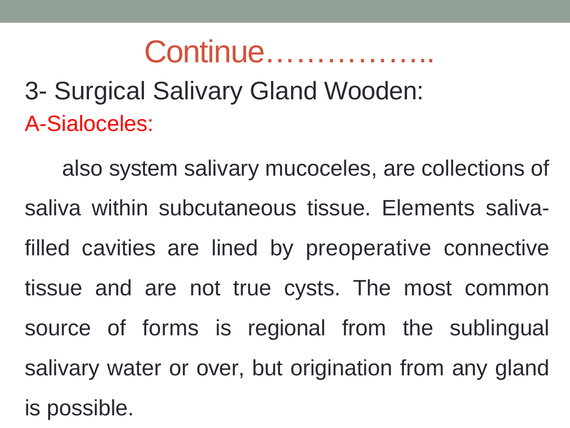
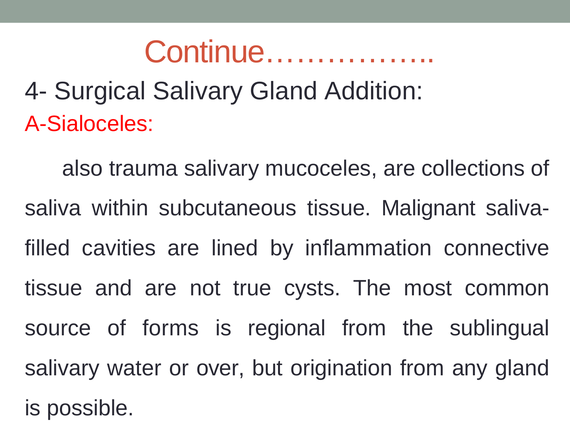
3-: 3- -> 4- (36, 91)
Wooden: Wooden -> Addition (374, 91)
system: system -> trauma (143, 168)
Elements: Elements -> Malignant (429, 208)
preoperative: preoperative -> inflammation (369, 248)
